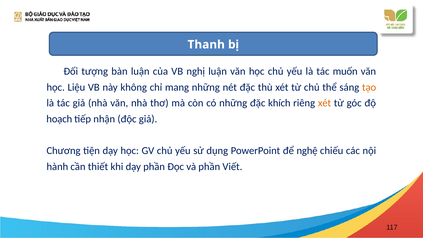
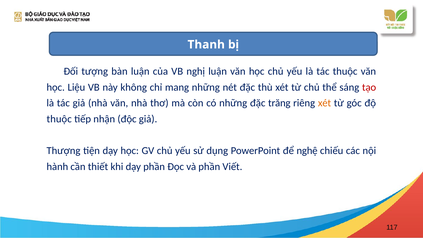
tác muốn: muốn -> thuộc (345, 71)
tạo colour: orange -> red (369, 87)
khích: khích -> trăng (279, 103)
hoạch: hoạch -> thuộc (59, 119)
Chương: Chương -> Thượng (63, 151)
